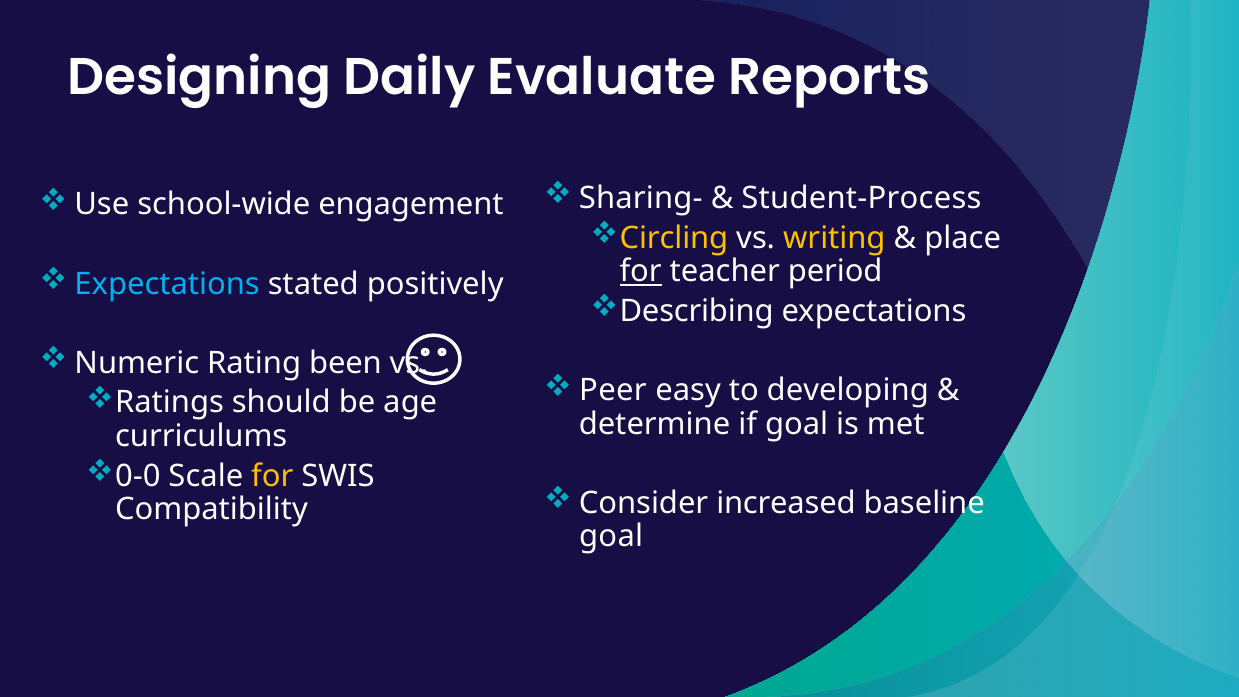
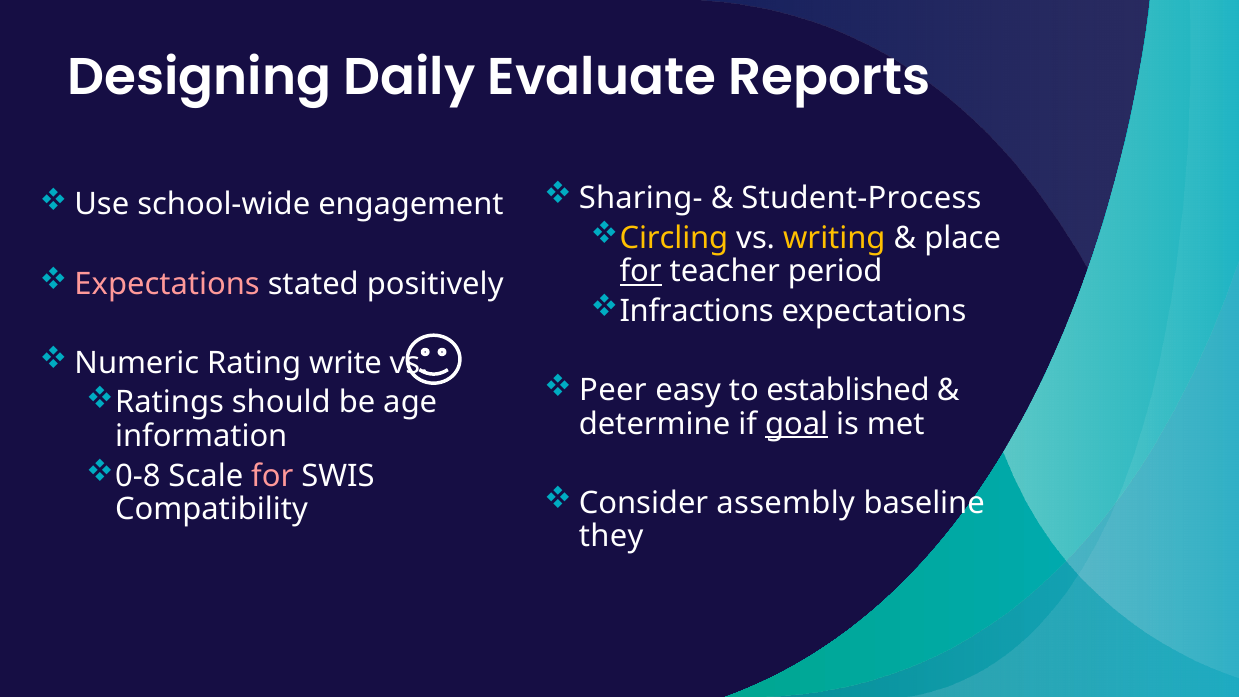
Expectations colour: light blue -> pink (167, 284)
Describing: Describing -> Infractions (697, 311)
been: been -> write (346, 363)
developing: developing -> established (848, 390)
goal underline: none -> present (797, 424)
curriculums: curriculums -> information (201, 436)
0-0: 0-0 -> 0-8 (138, 476)
for colour: yellow -> pink (272, 476)
increased: increased -> assembly (786, 503)
goal: goal -> they (611, 537)
